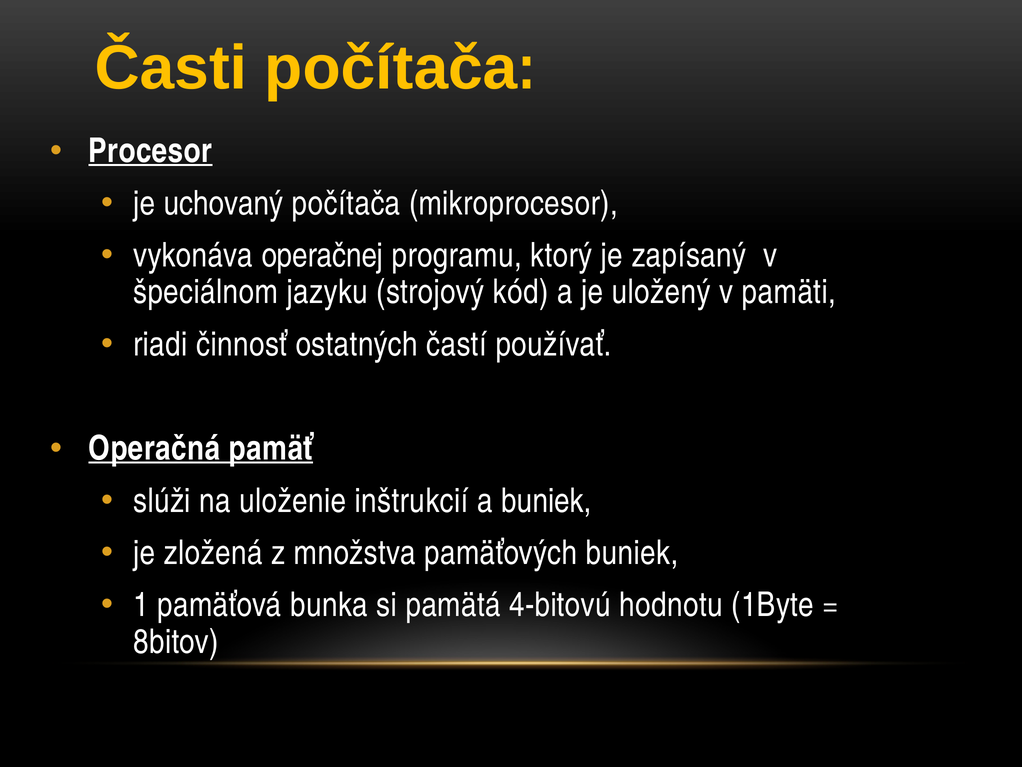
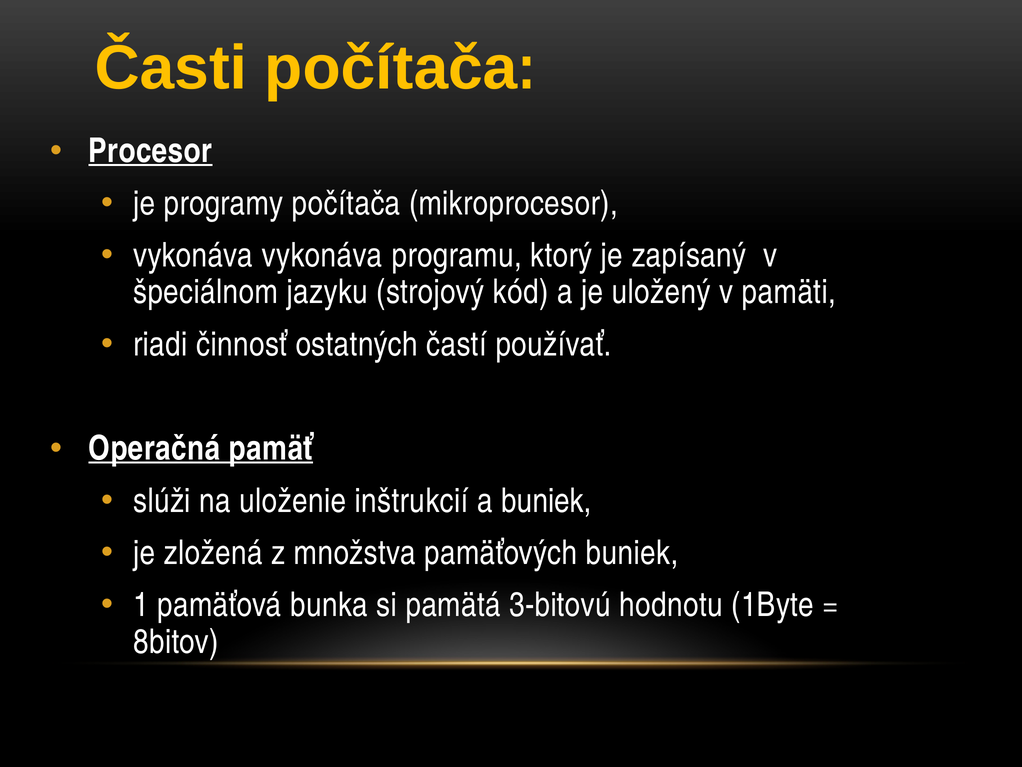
uchovaný: uchovaný -> programy (223, 203)
vykonáva operačnej: operačnej -> vykonáva (322, 255)
4-bitovú: 4-bitovú -> 3-bitovú (560, 605)
